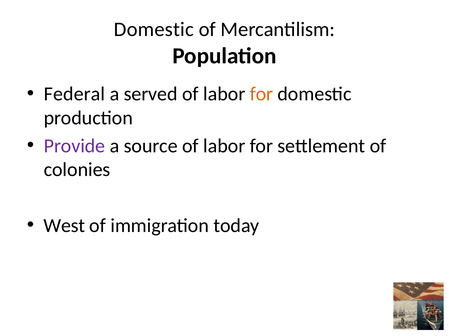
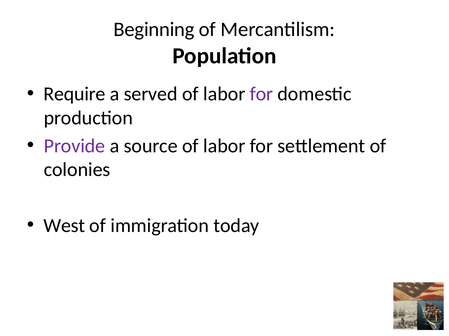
Domestic: Domestic -> Beginning (154, 30)
Federal: Federal -> Require (75, 94)
for colour: orange -> purple (261, 94)
